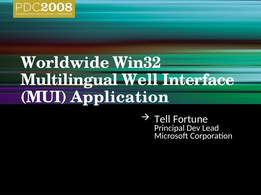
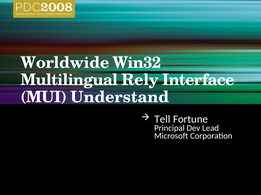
Well: Well -> Rely (140, 80)
Application: Application -> Understand (120, 97)
